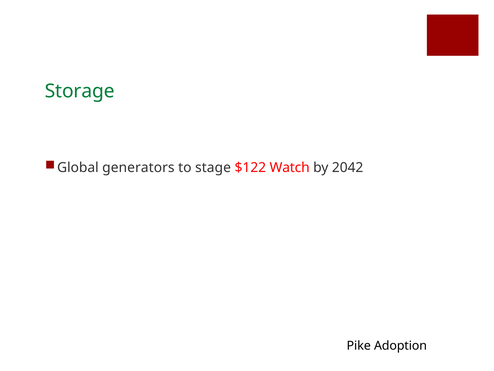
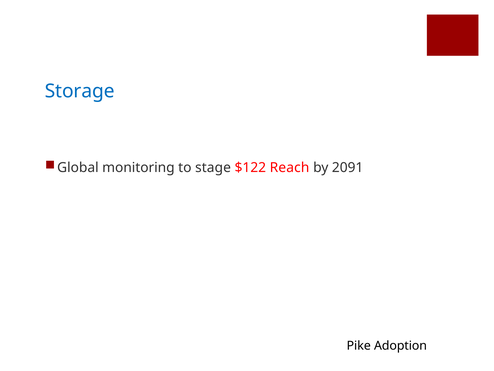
Storage colour: green -> blue (80, 91)
generators: generators -> monitoring (138, 167)
Watch: Watch -> Reach (290, 167)
2042: 2042 -> 2091 (348, 167)
